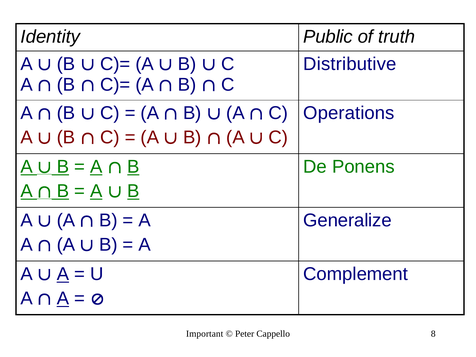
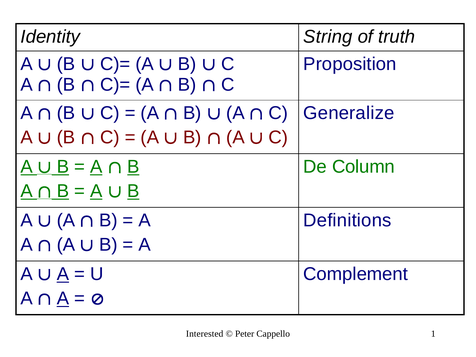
Public: Public -> String (328, 37)
Distributive: Distributive -> Proposition (350, 64)
Operations: Operations -> Generalize (349, 113)
Ponens: Ponens -> Column (363, 167)
Generalize: Generalize -> Definitions (347, 220)
Important: Important -> Interested (205, 334)
8: 8 -> 1 (433, 334)
